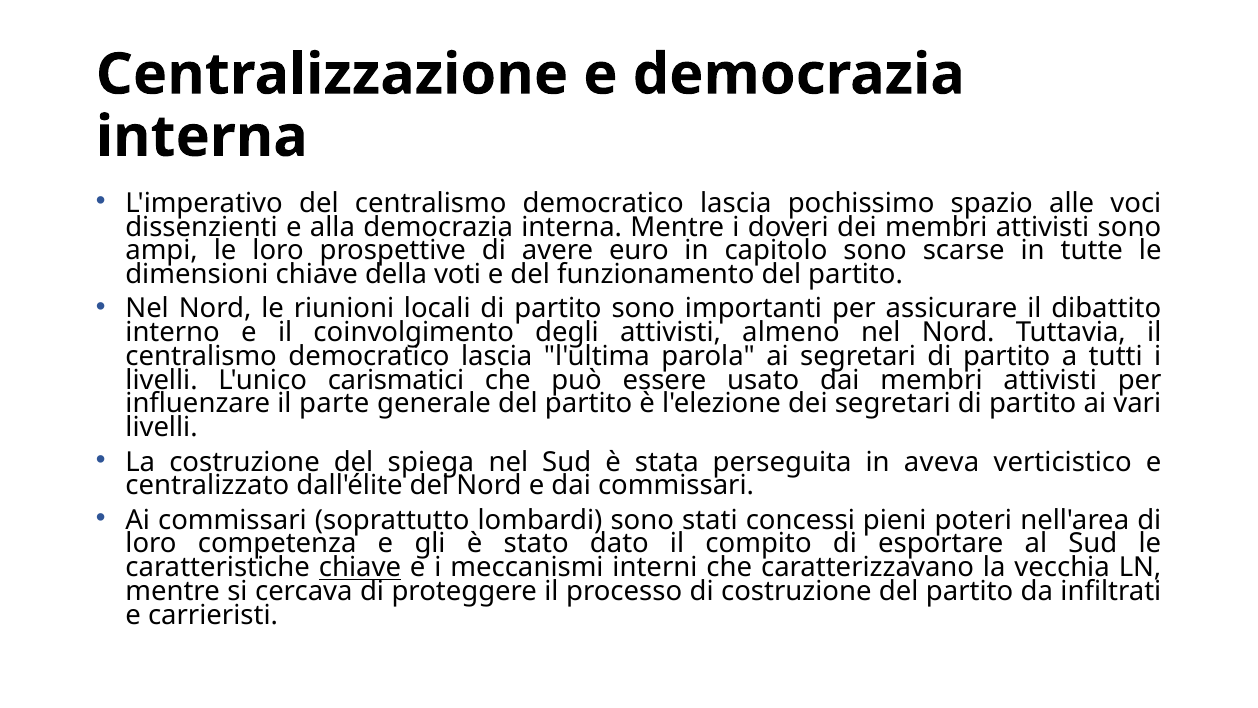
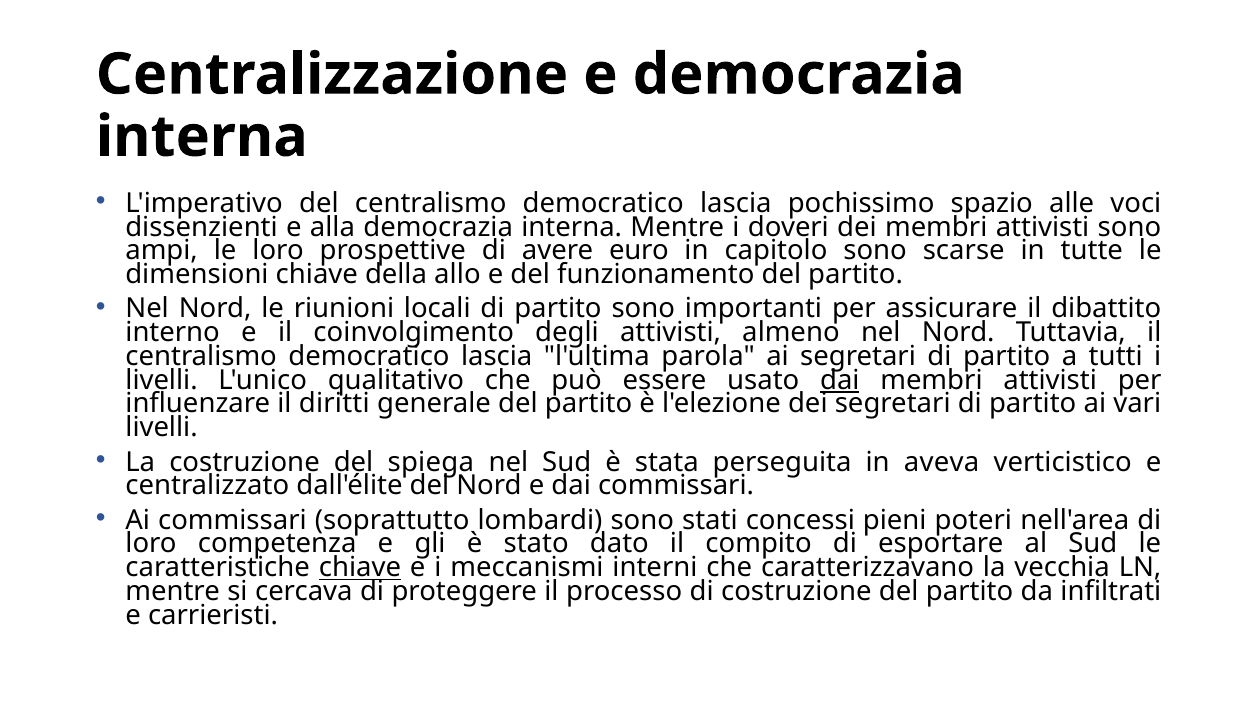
voti: voti -> allo (457, 274)
carismatici: carismatici -> qualitativo (396, 380)
dai underline: none -> present (840, 380)
parte: parte -> diritti (334, 404)
